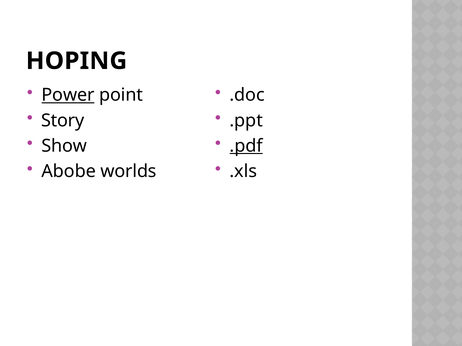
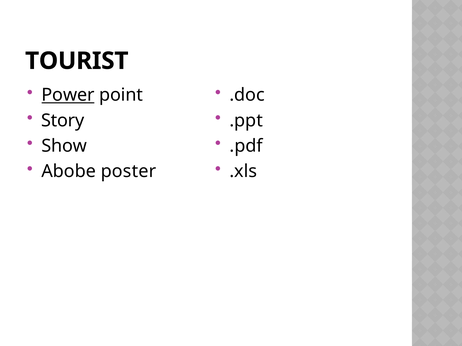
HOPING: HOPING -> TOURIST (77, 61)
.pdf underline: present -> none (246, 146)
worlds: worlds -> poster (128, 171)
